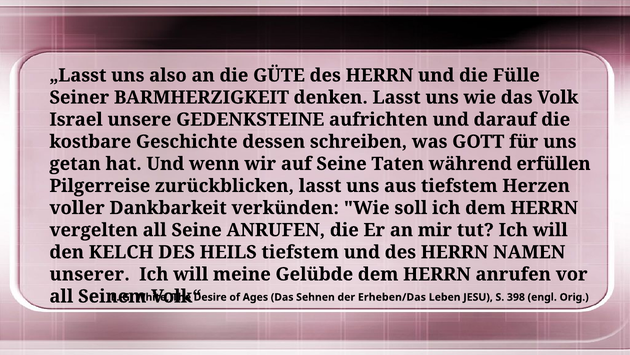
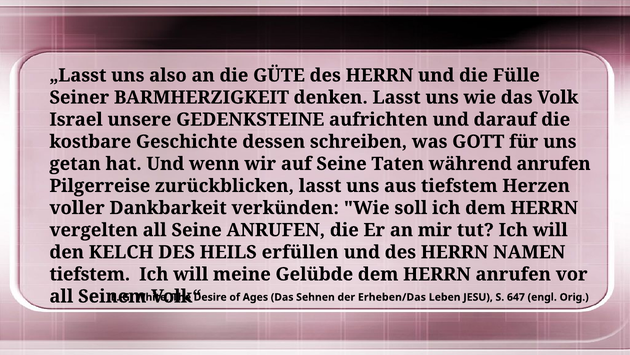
während erfüllen: erfüllen -> anrufen (554, 164)
HEILS tiefstem: tiefstem -> erfüllen (300, 252)
unserer: unserer -> tiefstem (90, 274)
398: 398 -> 647 (516, 297)
